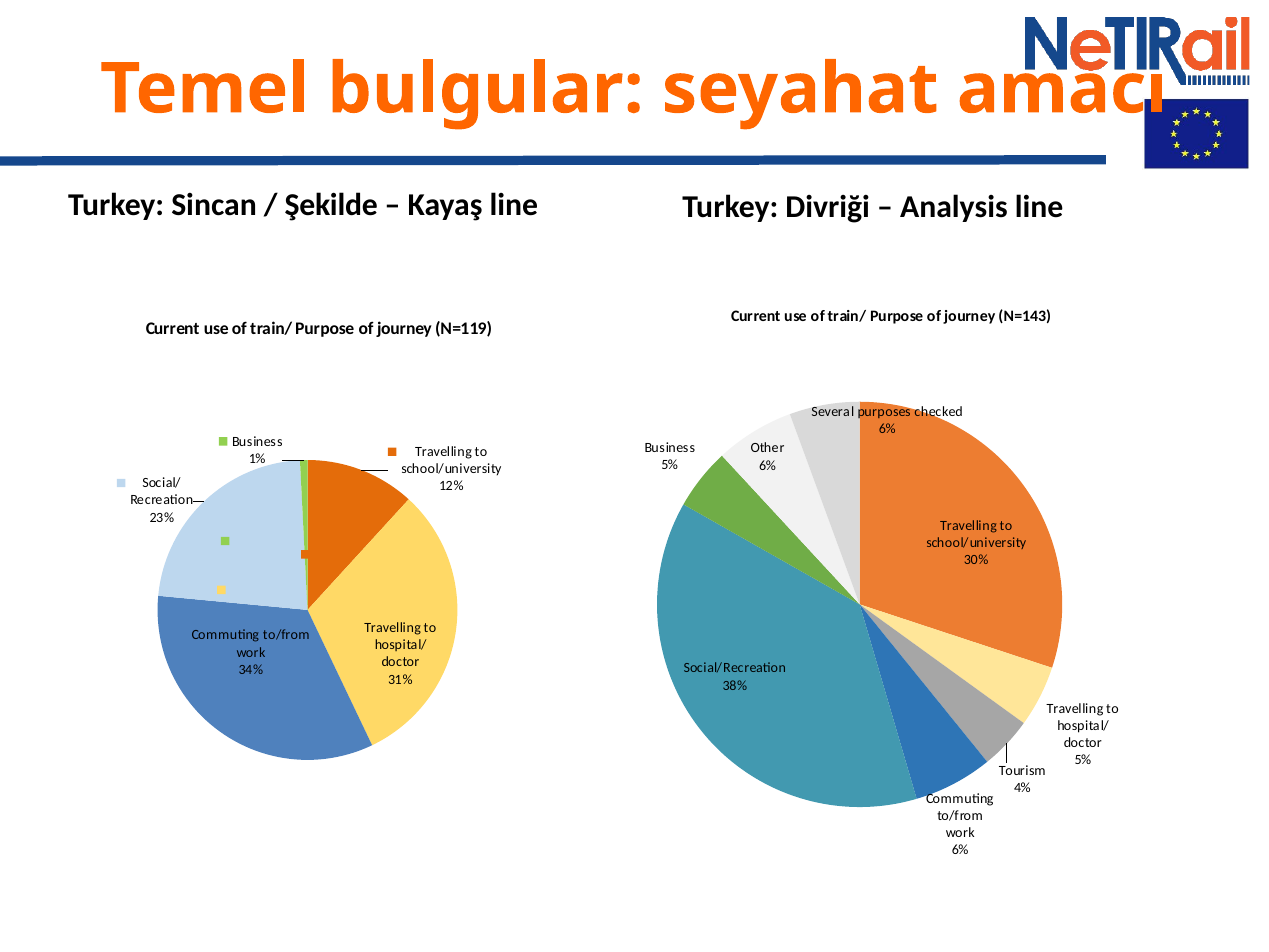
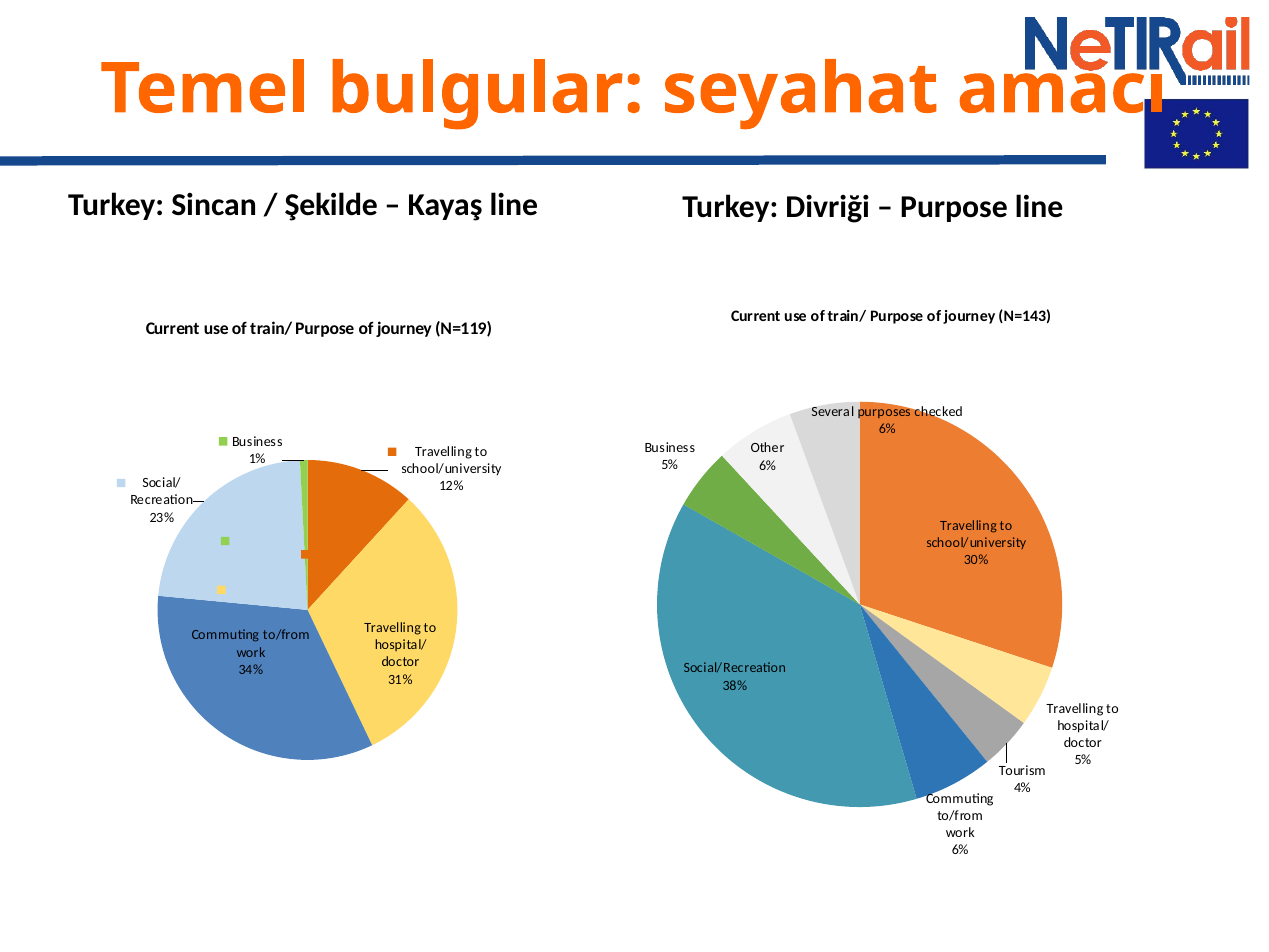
Analysis: Analysis -> Purpose (954, 207)
